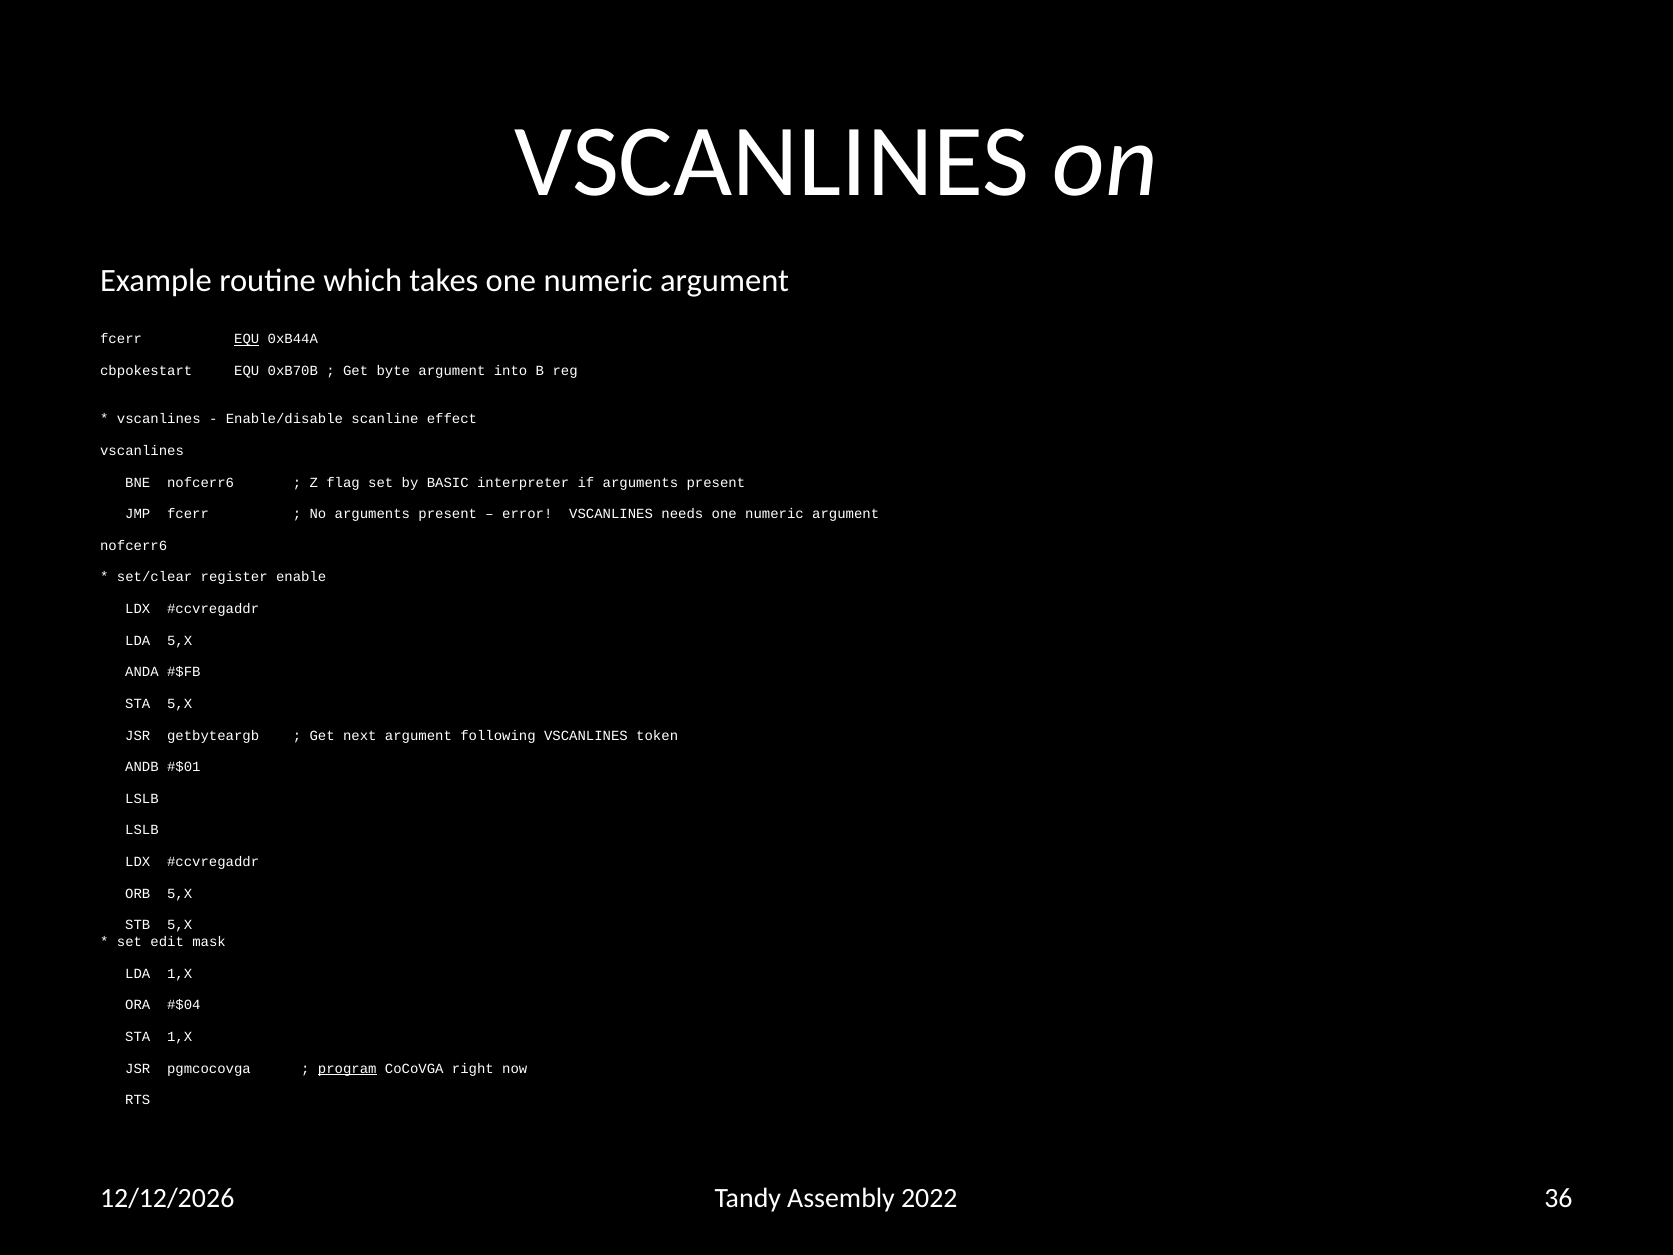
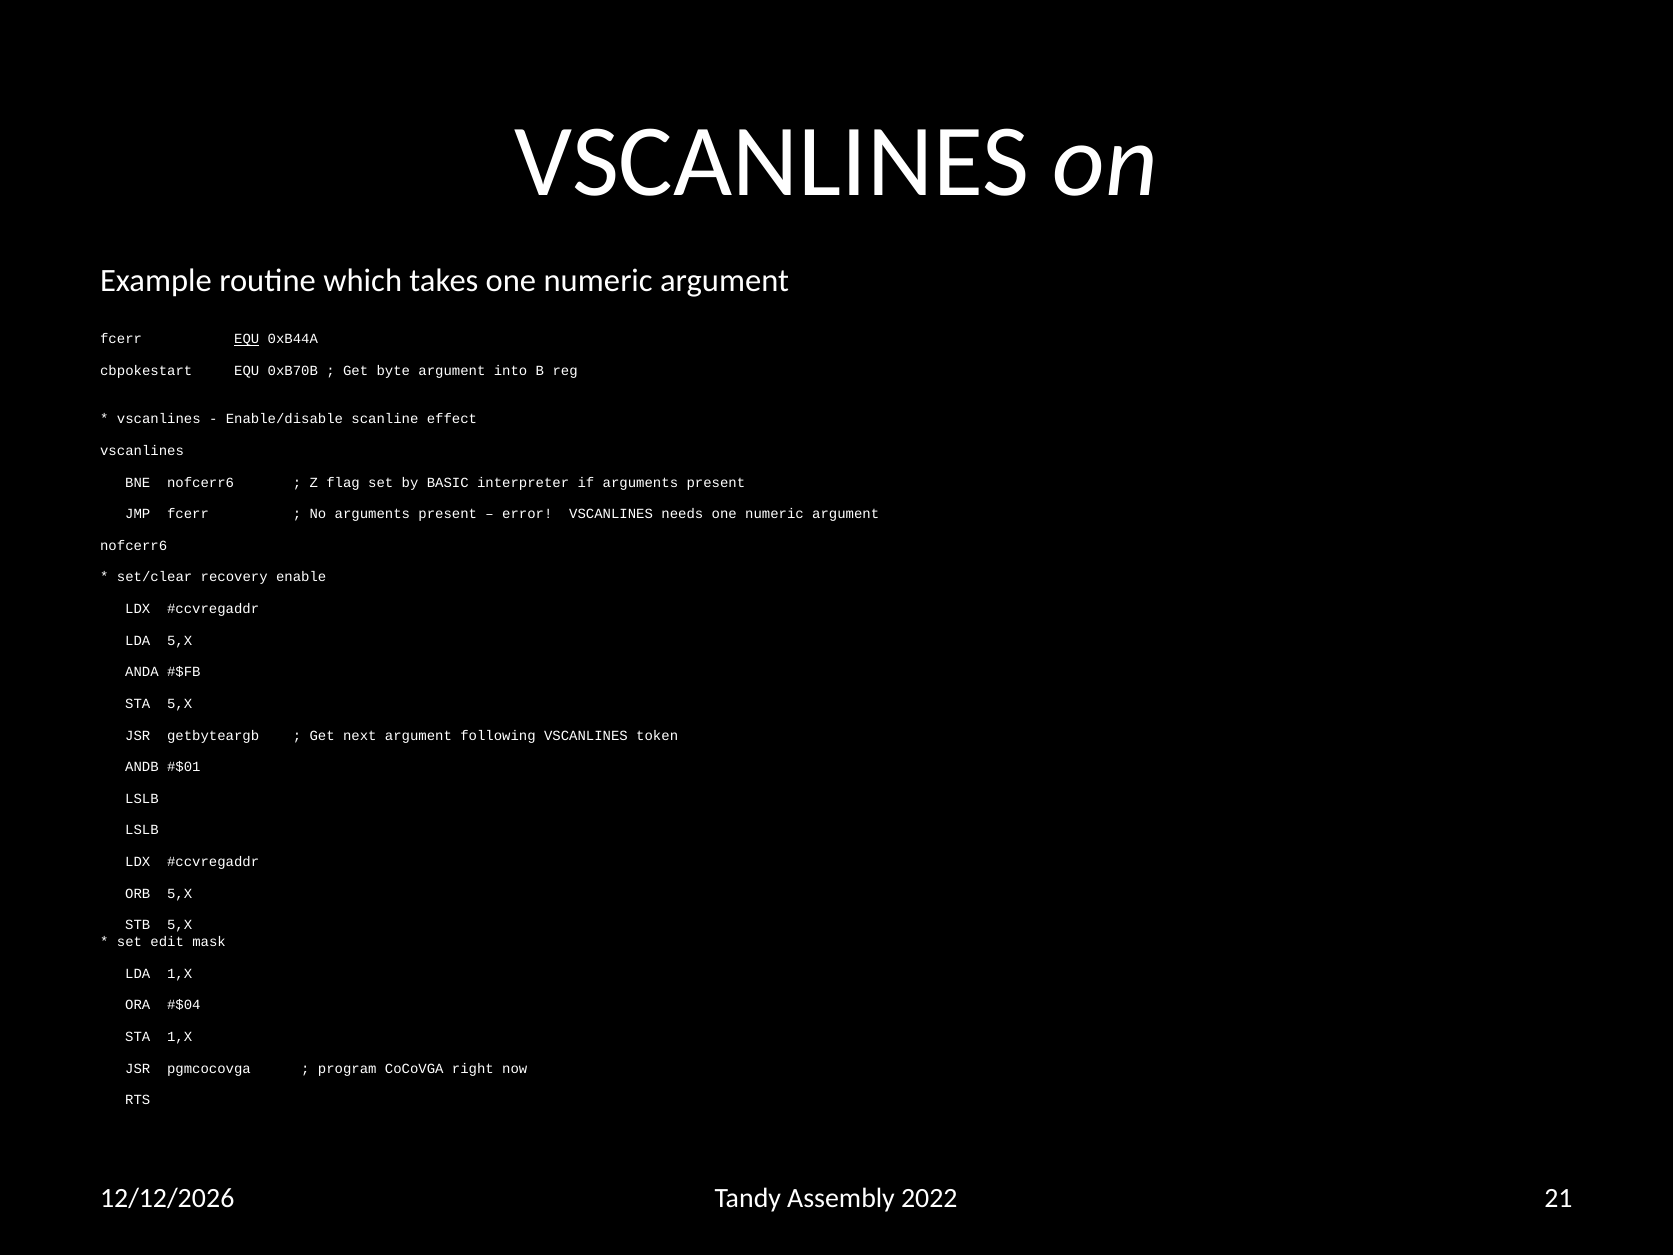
register: register -> recovery (234, 577)
program underline: present -> none (347, 1068)
36: 36 -> 21 (1558, 1198)
